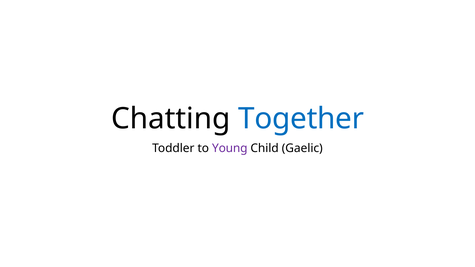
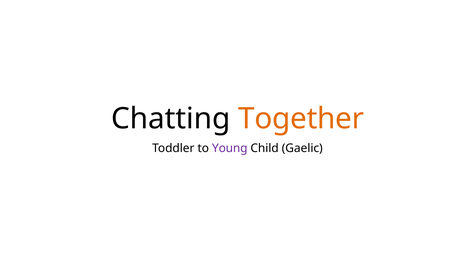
Together colour: blue -> orange (301, 119)
